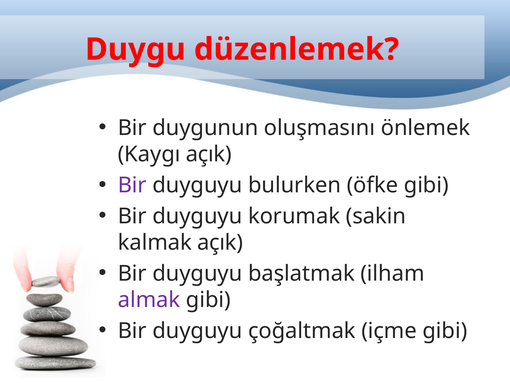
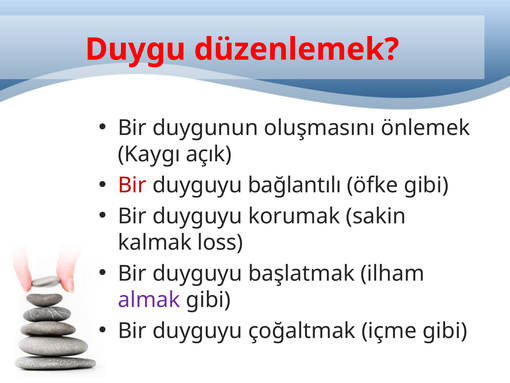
Bir colour: purple -> red (132, 185)
bulurken: bulurken -> bağlantılı (295, 185)
kalmak açık: açık -> loss (220, 242)
